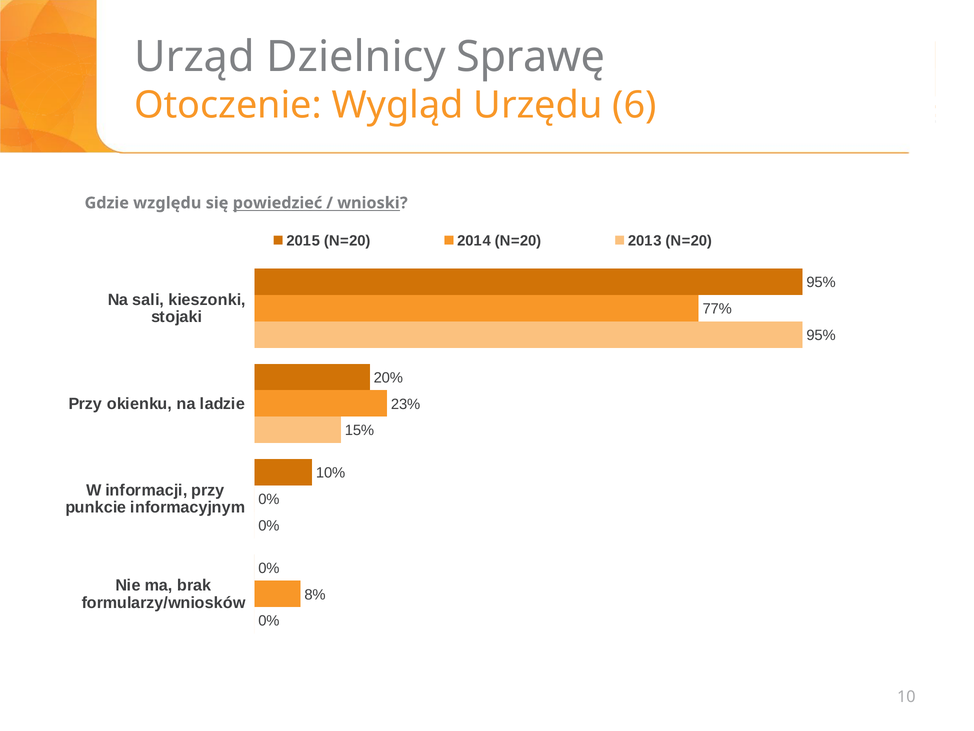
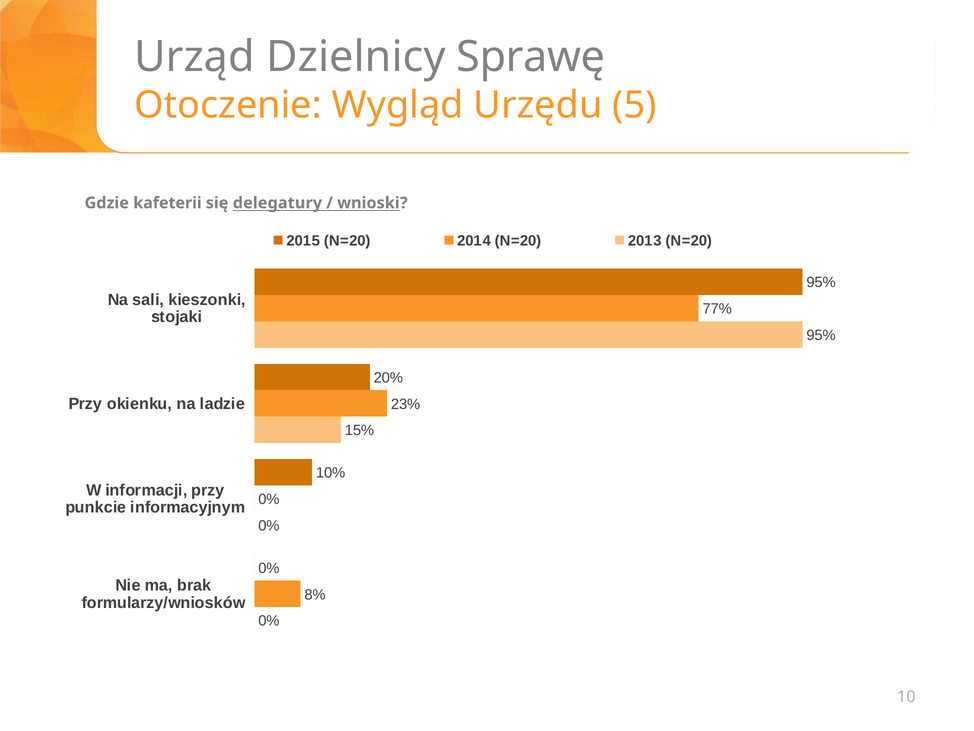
6: 6 -> 5 (634, 105)
względu: względu -> kafeterii (167, 203)
powiedzieć: powiedzieć -> delegatury (277, 203)
